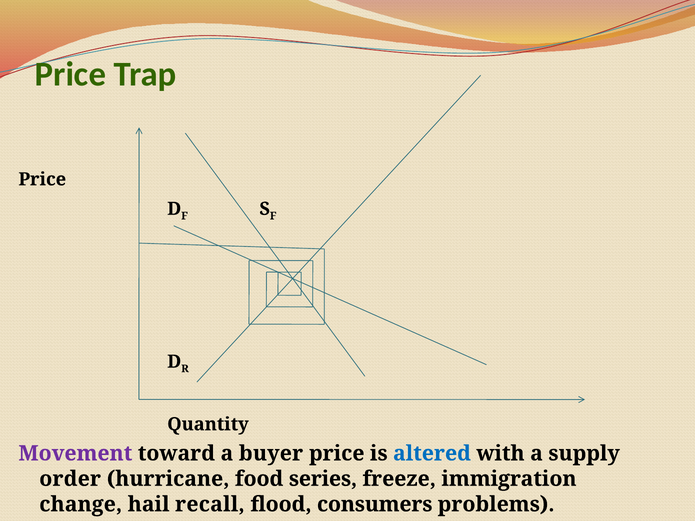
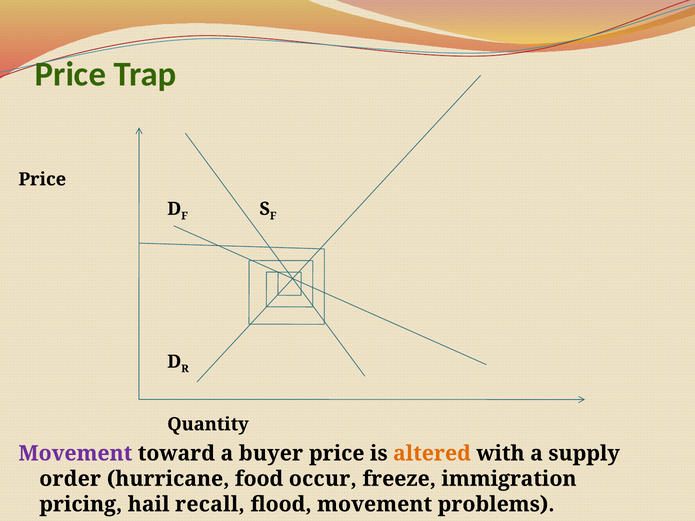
altered colour: blue -> orange (432, 454)
series: series -> occur (323, 479)
change: change -> pricing (81, 505)
flood consumers: consumers -> movement (375, 505)
